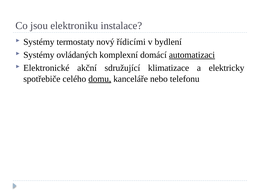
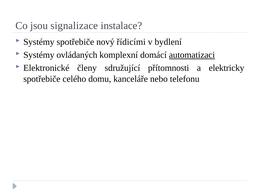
elektroniku: elektroniku -> signalizace (74, 26)
Systémy termostaty: termostaty -> spotřebiče (75, 42)
akční: akční -> členy (87, 68)
klimatizace: klimatizace -> přítomnosti (169, 68)
domu underline: present -> none (100, 79)
